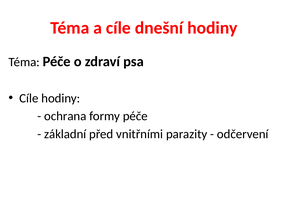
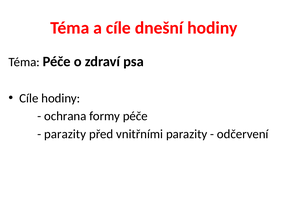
základní: základní -> parazity (65, 134)
